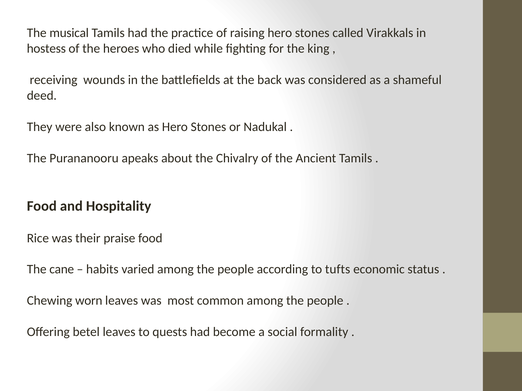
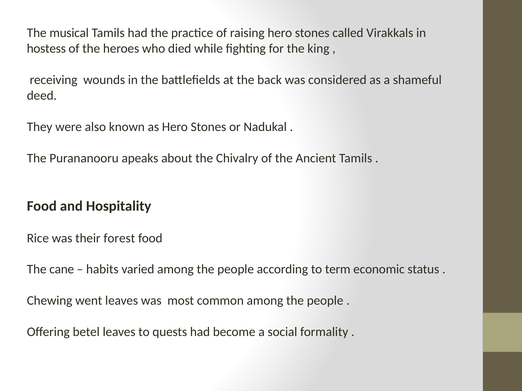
praise: praise -> forest (119, 238)
tufts: tufts -> term (338, 270)
worn: worn -> went (89, 301)
